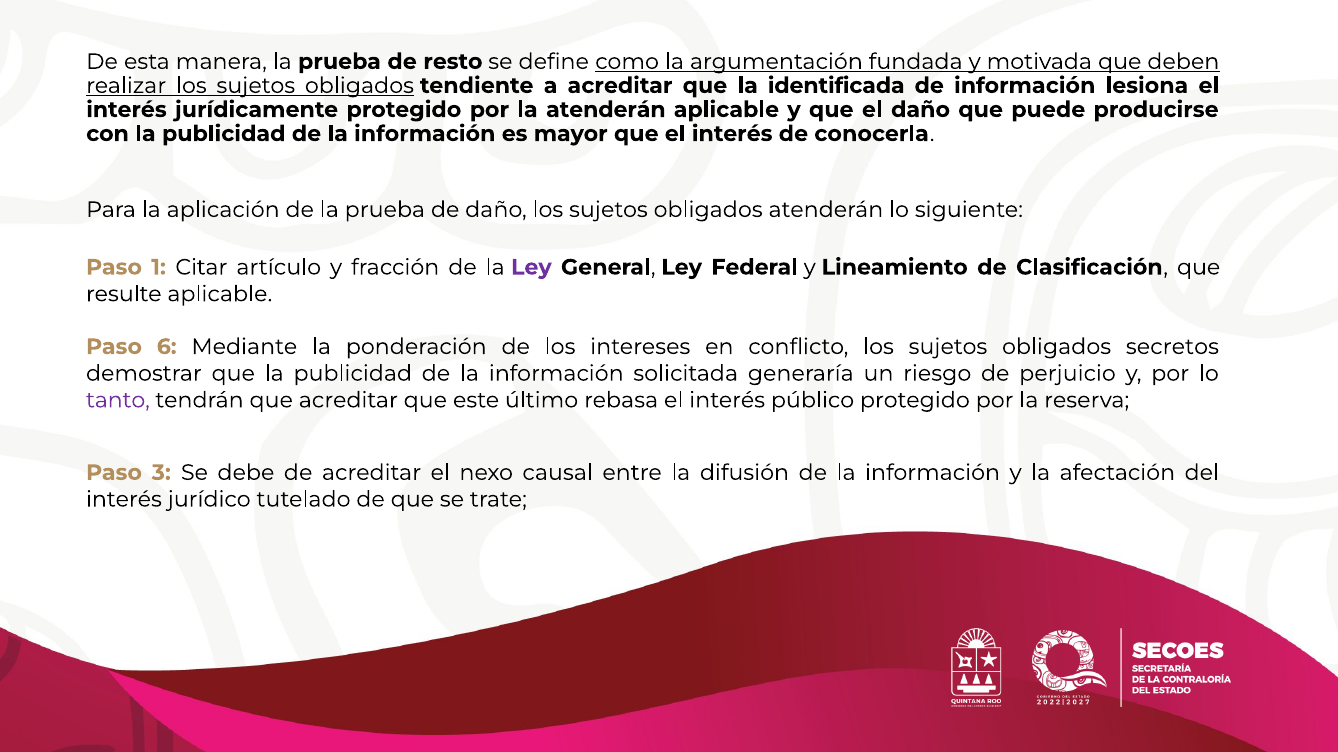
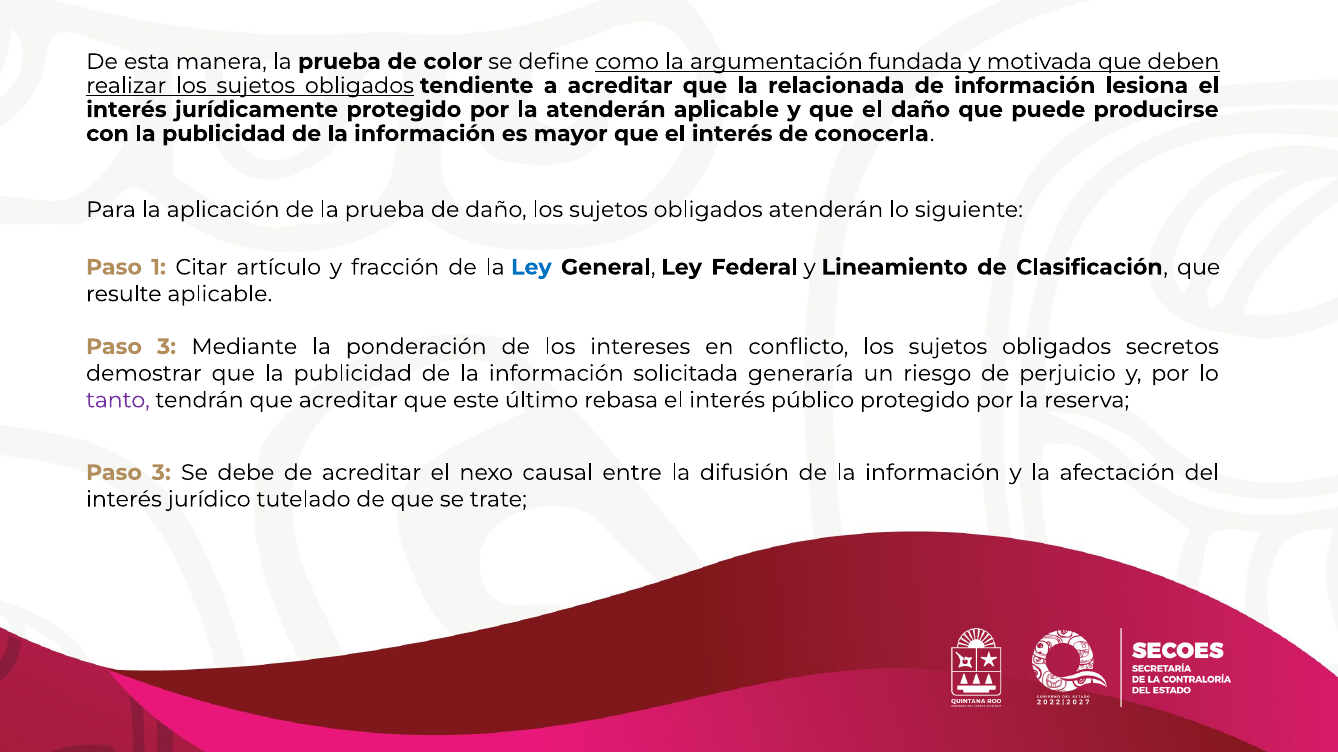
resto: resto -> color (453, 62)
identificada: identificada -> relacionada (836, 86)
Ley colour: purple -> blue (531, 267)
6: 6 -> 3 (167, 347)
